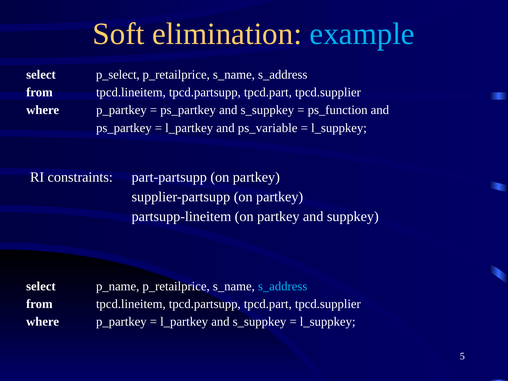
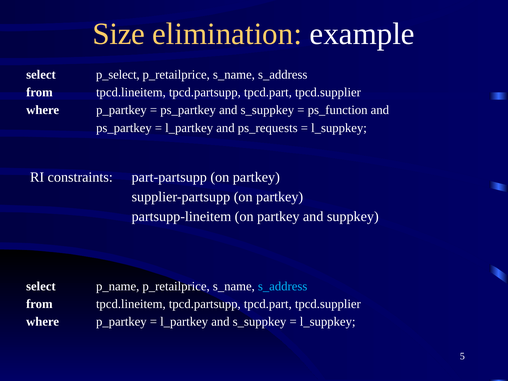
Soft: Soft -> Size (119, 34)
example colour: light blue -> white (362, 34)
ps_variable: ps_variable -> ps_requests (268, 128)
